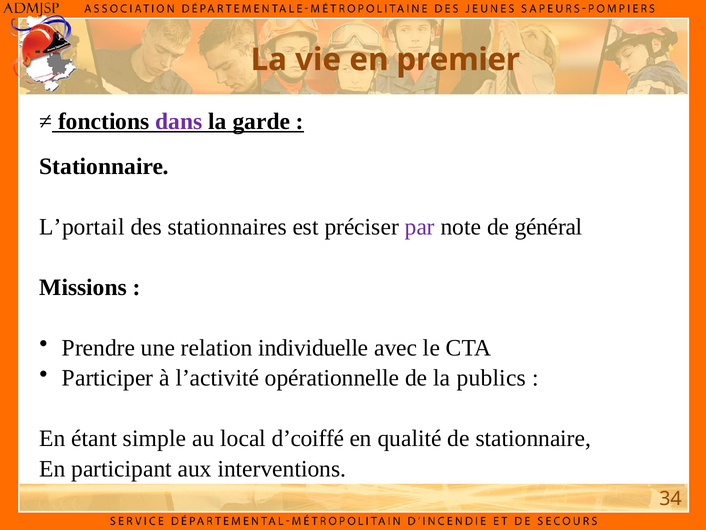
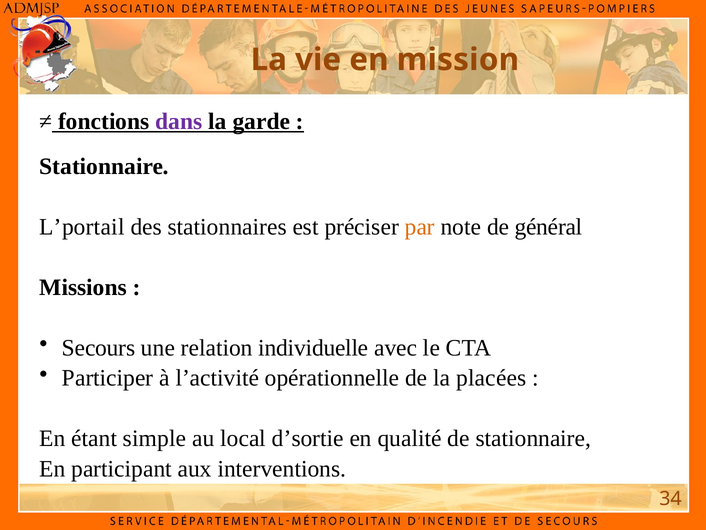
premier: premier -> mission (458, 60)
par colour: purple -> orange (420, 227)
Prendre: Prendre -> Secours (99, 348)
publics: publics -> placées (491, 378)
d’coiffé: d’coiffé -> d’sortie (308, 438)
